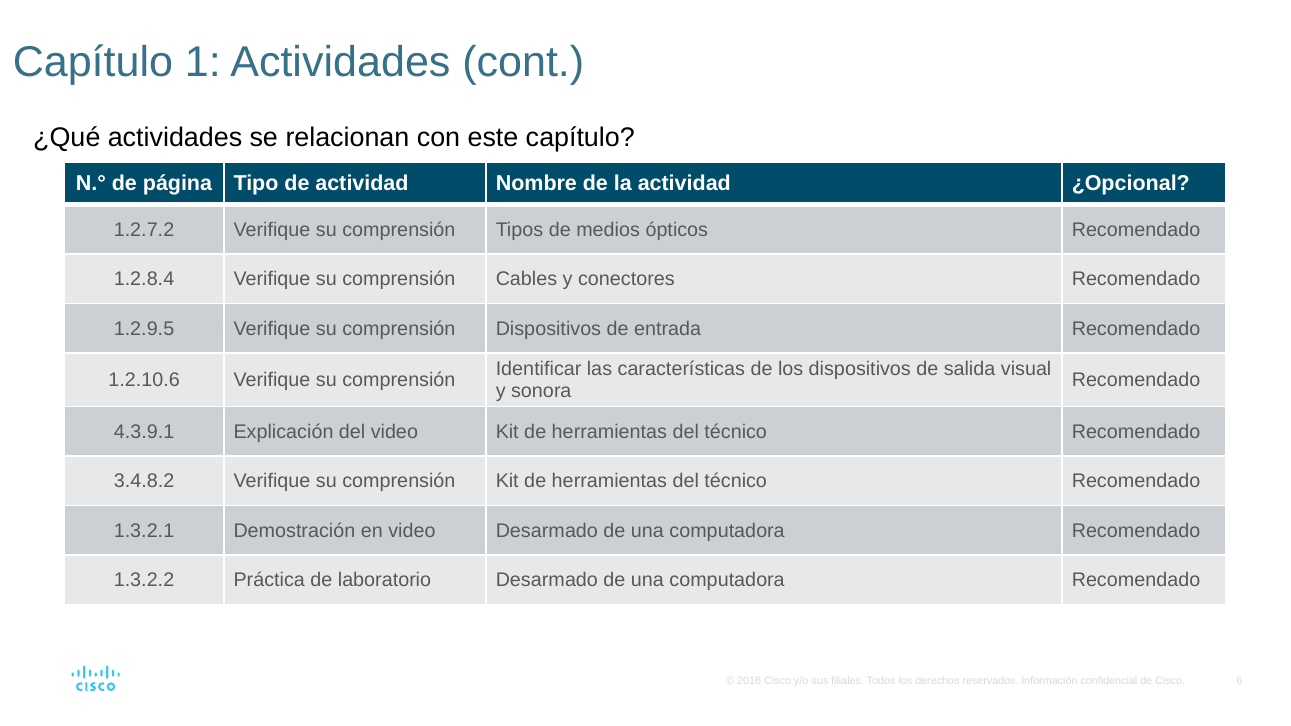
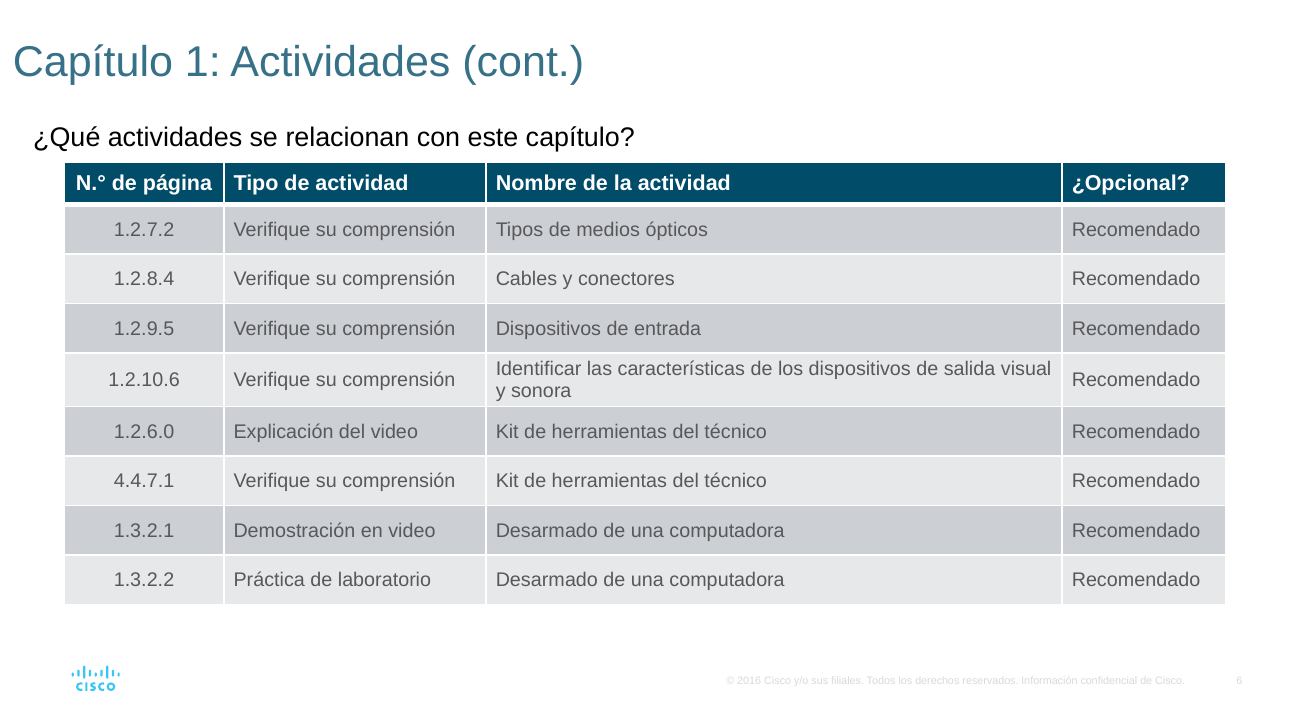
4.3.9.1: 4.3.9.1 -> 1.2.6.0 (144, 432)
3.4.8.2: 3.4.8.2 -> 4.4.7.1 (144, 481)
